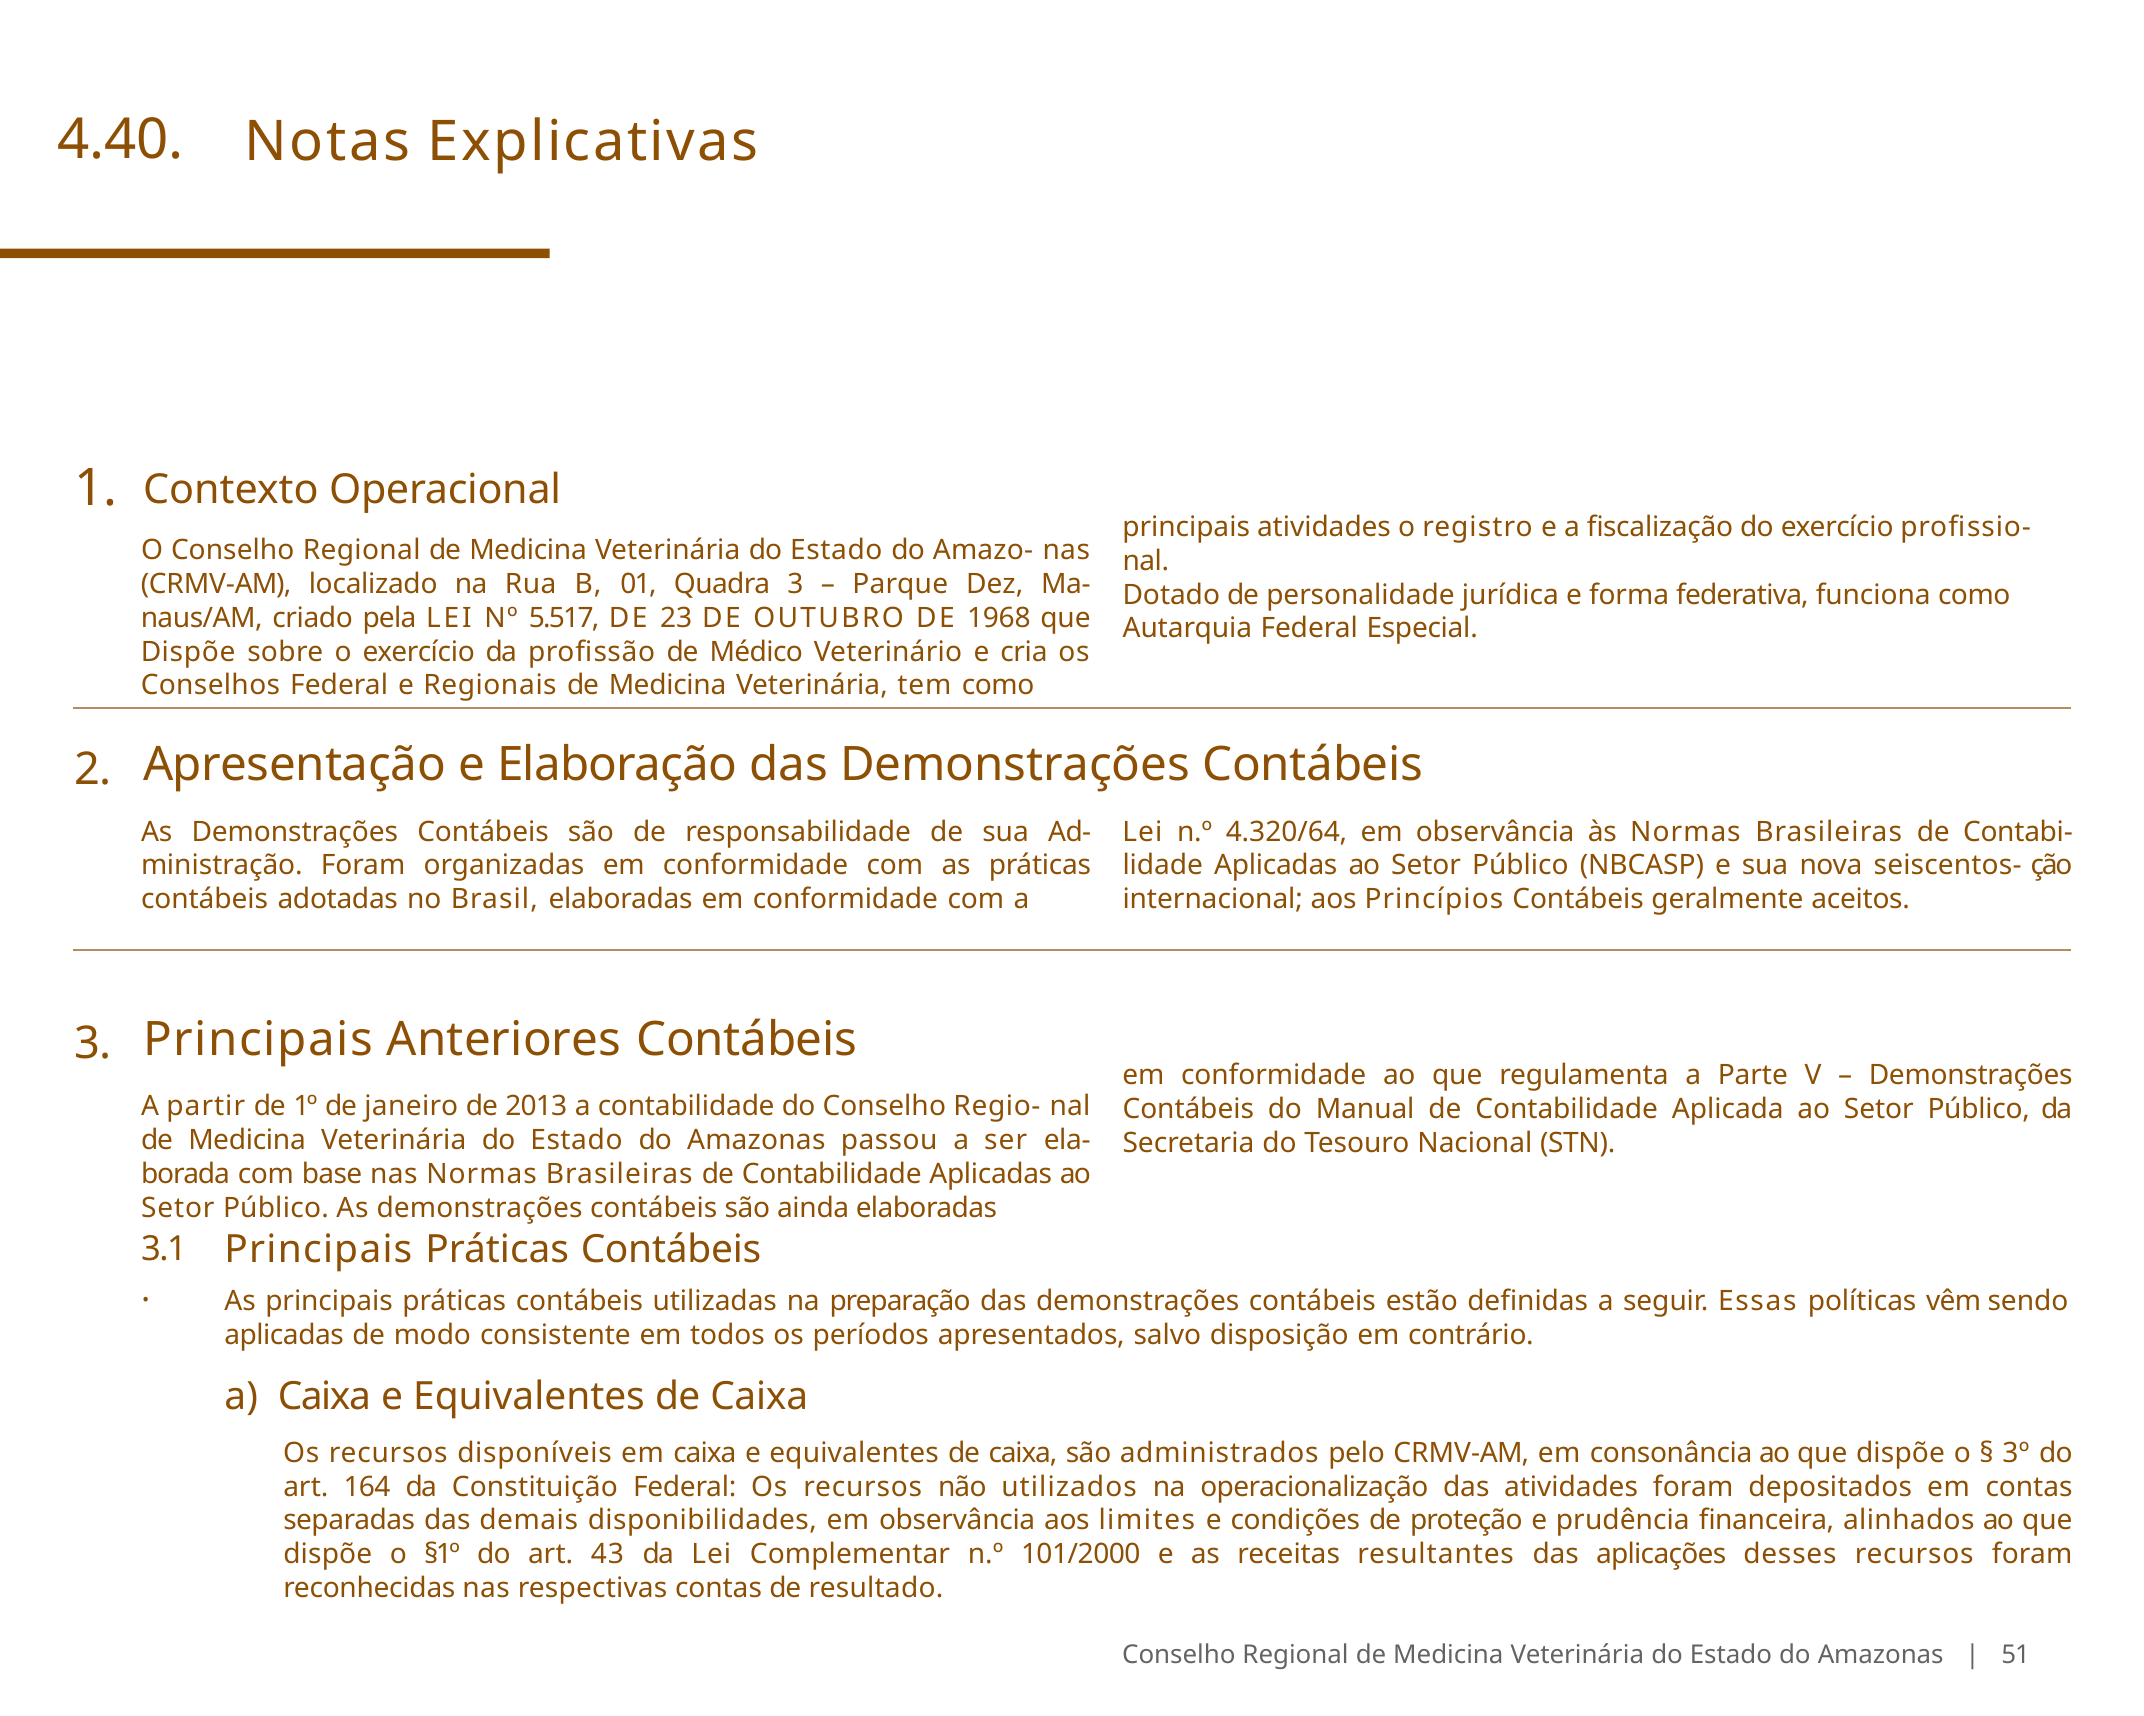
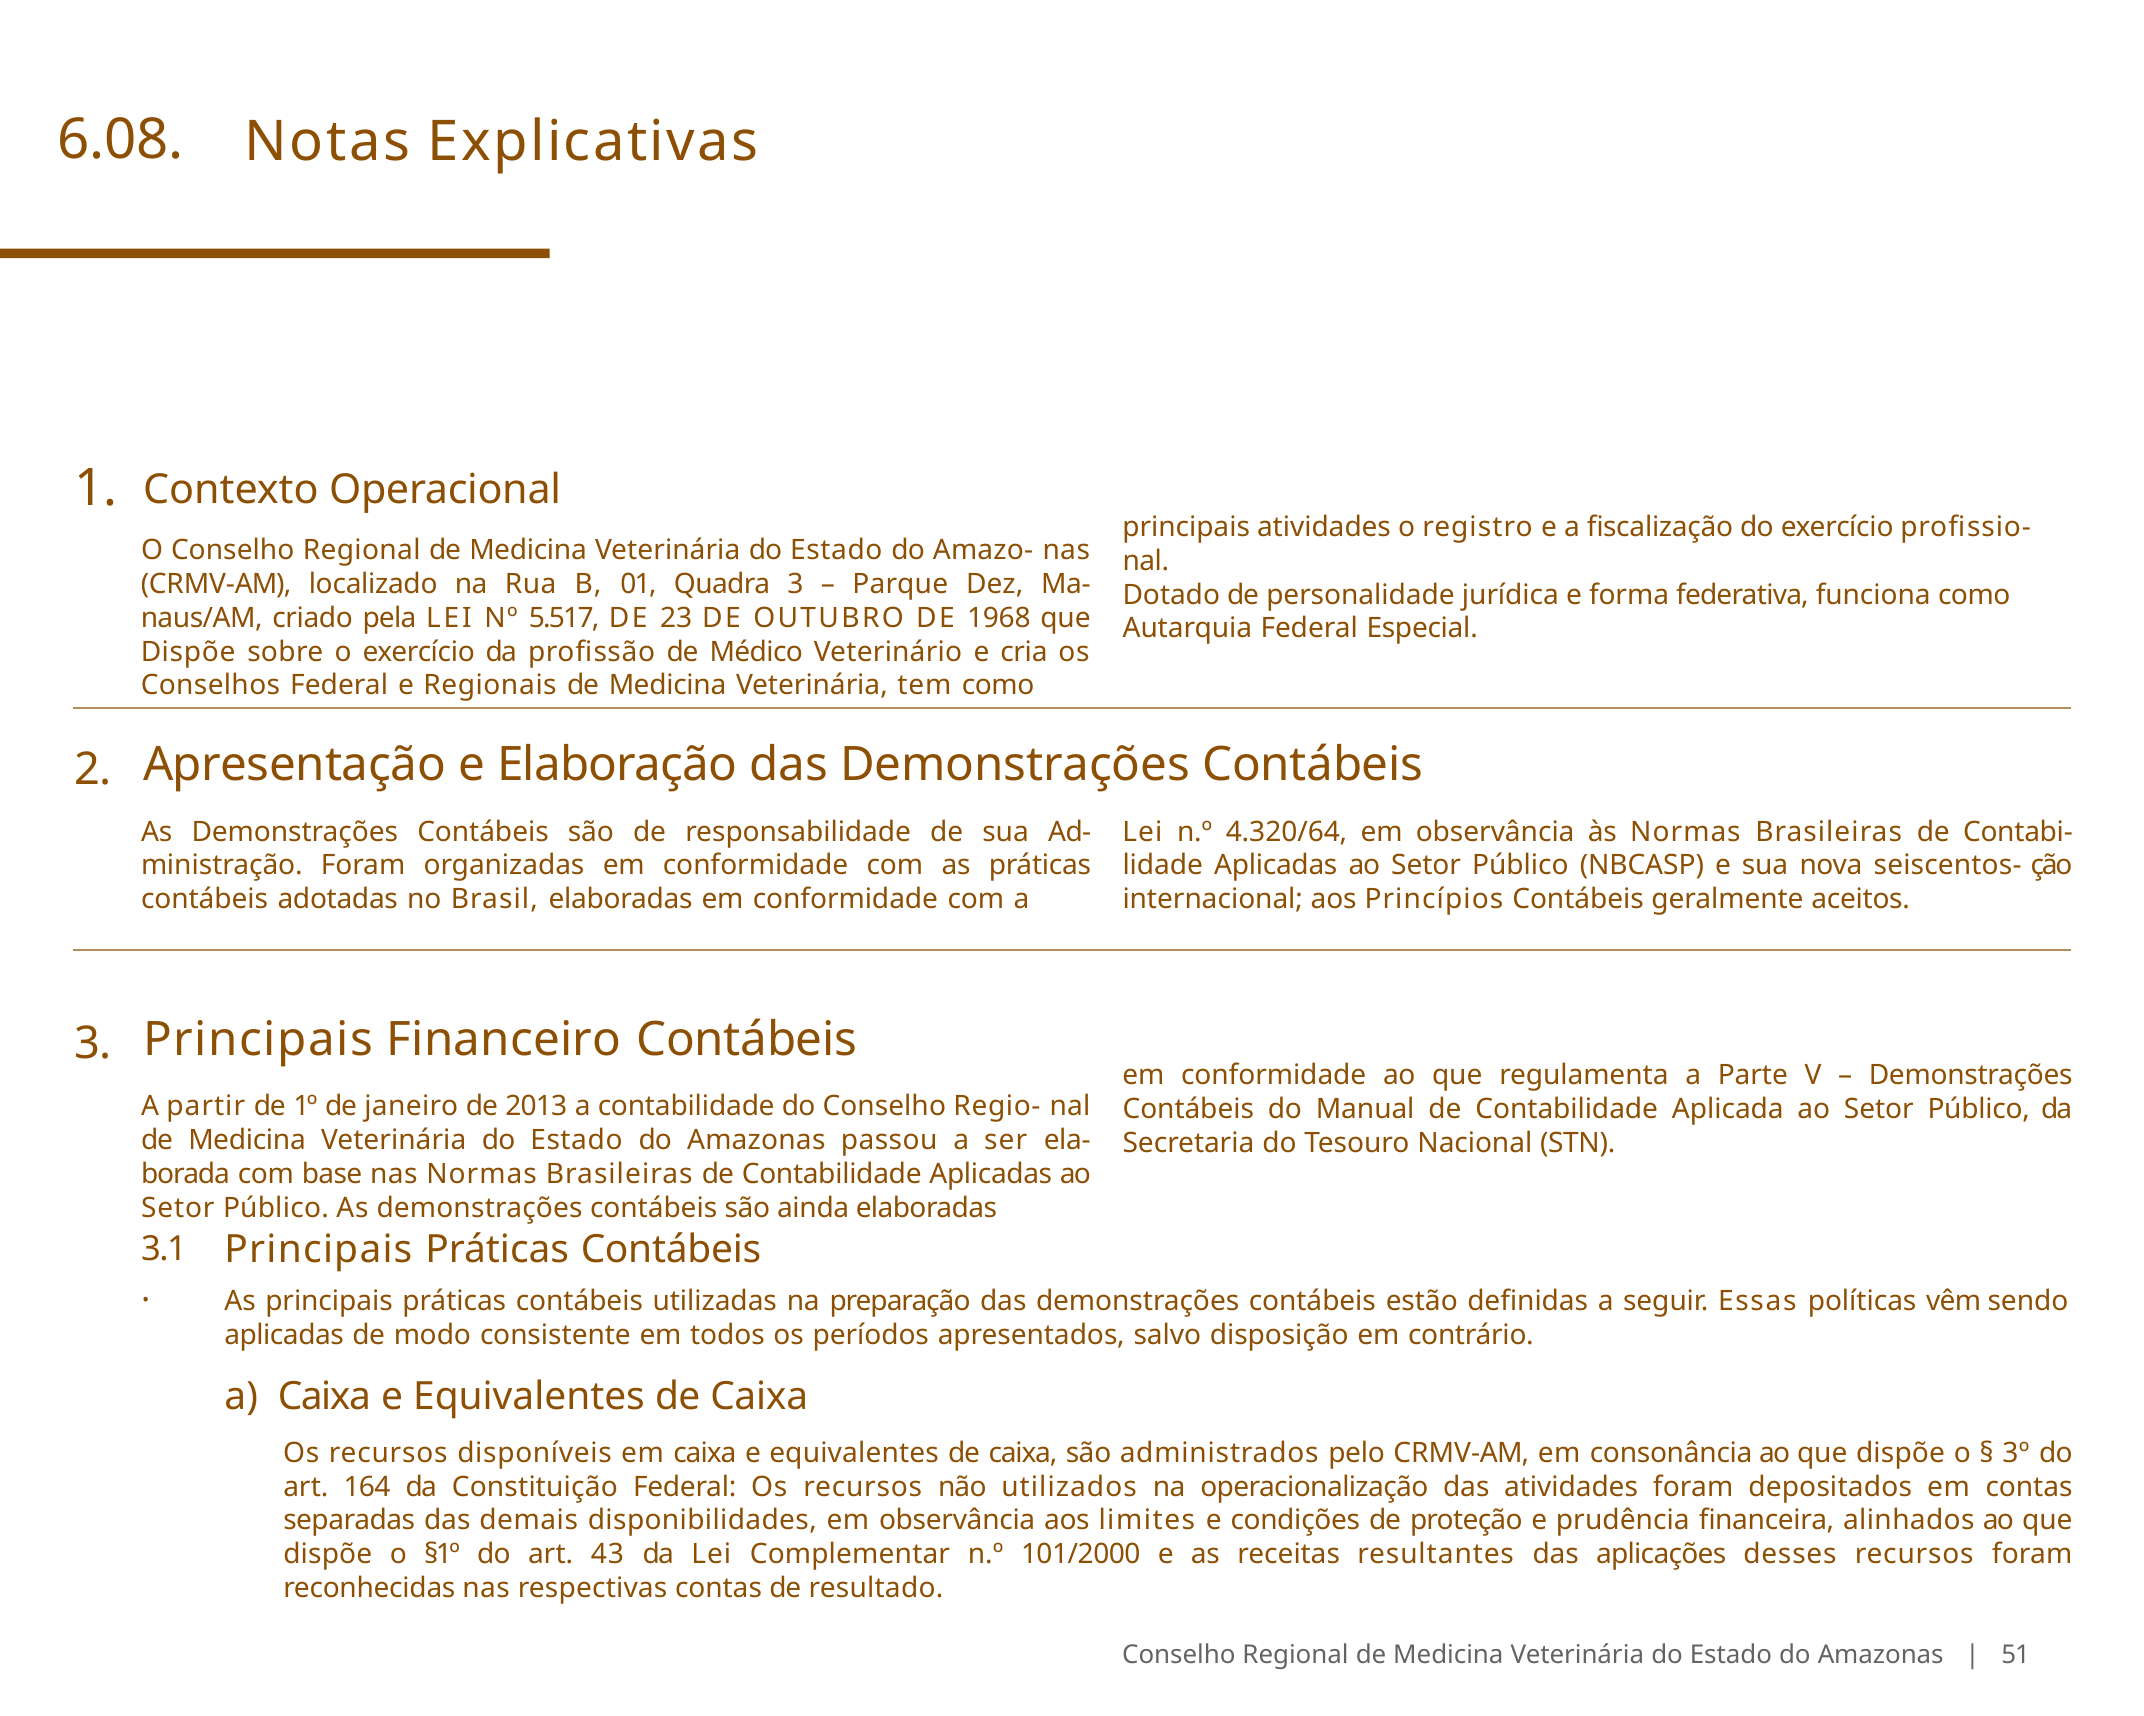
4.40: 4.40 -> 6.08 (121, 140)
Anteriores: Anteriores -> Financeiro (504, 1040)
